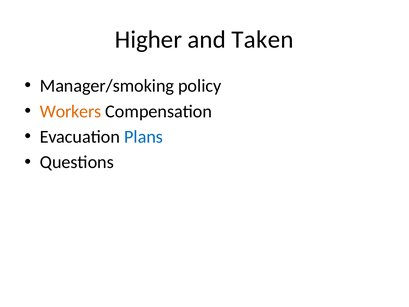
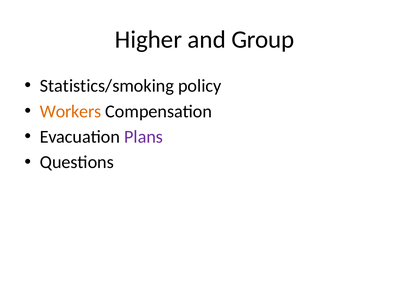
Taken: Taken -> Group (263, 40)
Manager/smoking: Manager/smoking -> Statistics/smoking (107, 86)
Plans colour: blue -> purple (144, 137)
